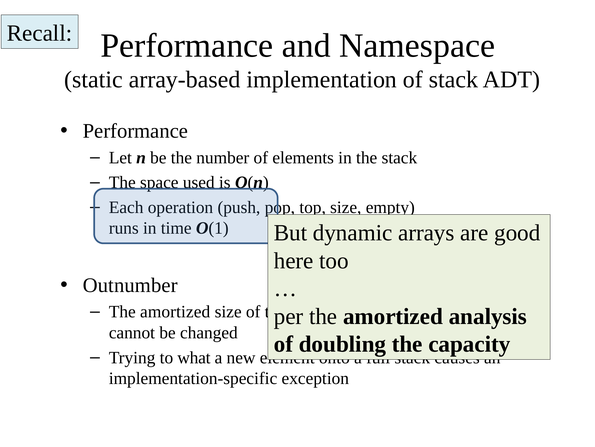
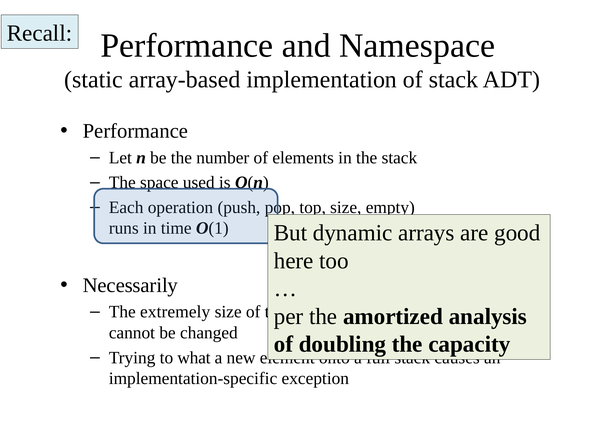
Outnumber: Outnumber -> Necessarily (130, 285)
amortized: amortized -> extremely (175, 311)
